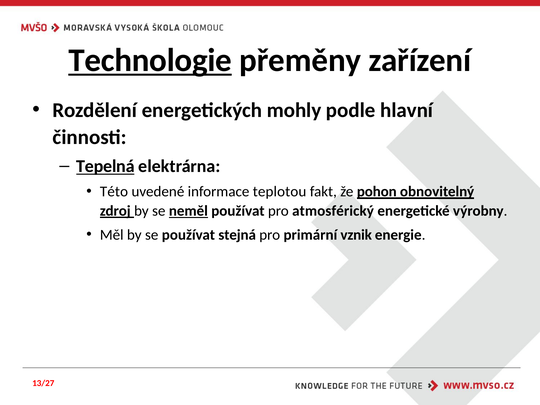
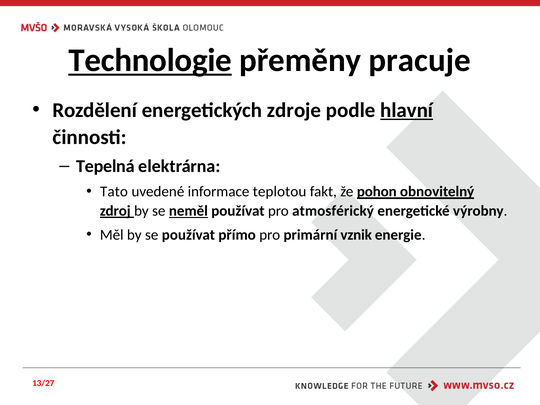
zařízení: zařízení -> pracuje (420, 60)
mohly: mohly -> zdroje (294, 110)
hlavní underline: none -> present (407, 110)
Tepelná underline: present -> none (105, 166)
Této: Této -> Tato (114, 192)
stejná: stejná -> přímo (237, 235)
